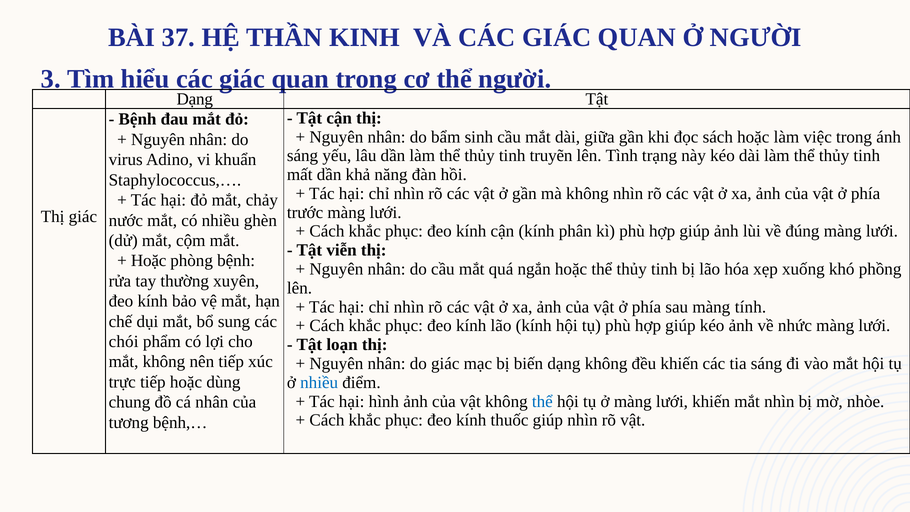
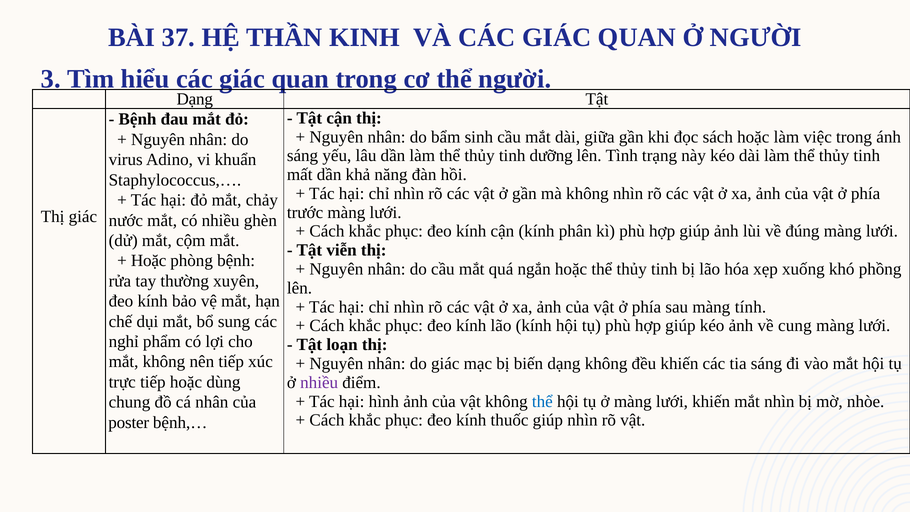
truyẽn: truyẽn -> dưỡng (551, 156)
nhức: nhức -> cung (795, 326)
chói: chói -> nghỉ (124, 342)
nhiều colour: blue -> purple (319, 382)
tương: tương -> poster (129, 422)
